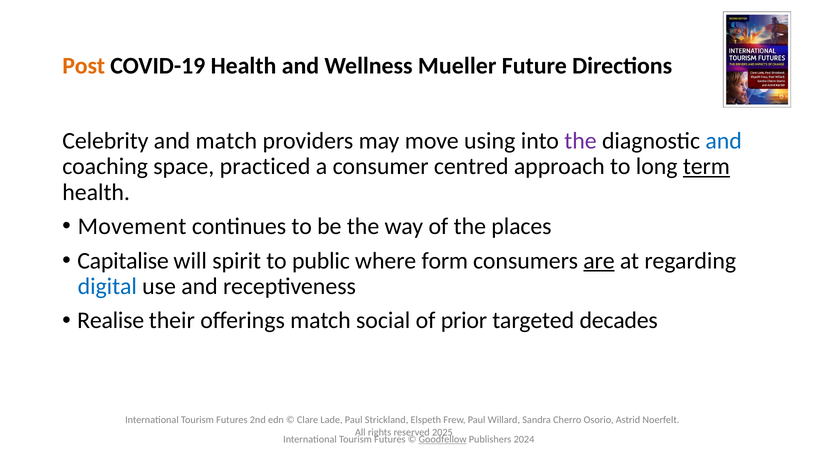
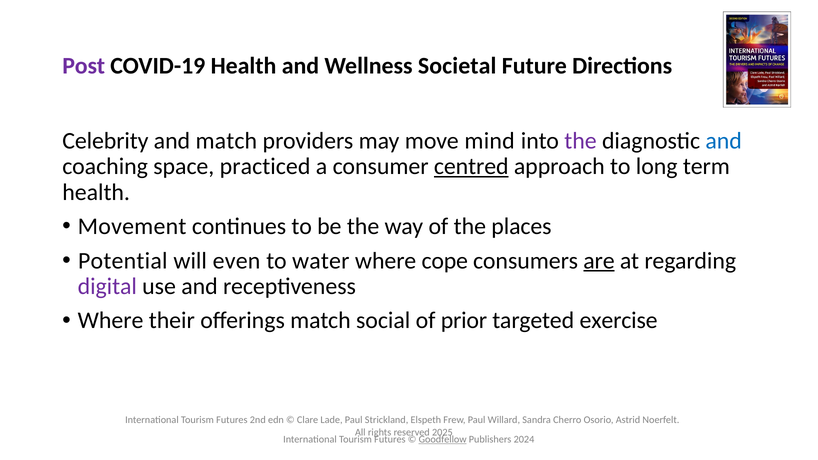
Post colour: orange -> purple (84, 66)
Mueller: Mueller -> Societal (457, 66)
using: using -> mind (490, 141)
centred underline: none -> present (471, 167)
term underline: present -> none (706, 167)
Capitalise: Capitalise -> Potential (123, 261)
spirit: spirit -> even (237, 261)
public: public -> water (321, 261)
form: form -> cope (445, 261)
digital colour: blue -> purple (107, 286)
Realise: Realise -> Where (111, 321)
decades: decades -> exercise (619, 321)
